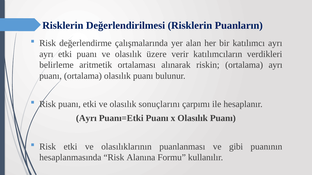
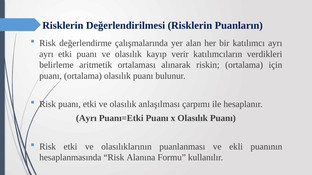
üzere: üzere -> kayıp (157, 54)
ortalama ayrı: ayrı -> için (275, 65)
sonuçlarını: sonuçlarını -> anlaşılması (159, 104)
gibi: gibi -> ekli (236, 147)
